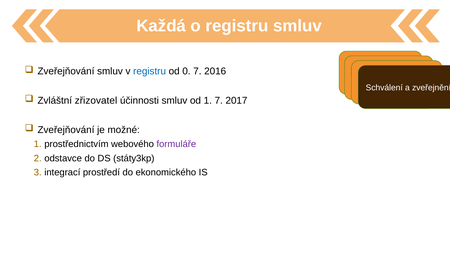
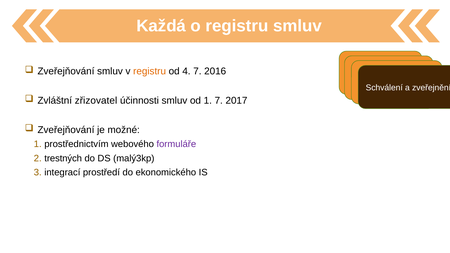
registru colour: blue -> orange (150, 71)
0: 0 -> 4 (186, 71)
odstavce: odstavce -> trestných (63, 158)
státy3kp: státy3kp -> malý3kp (134, 158)
